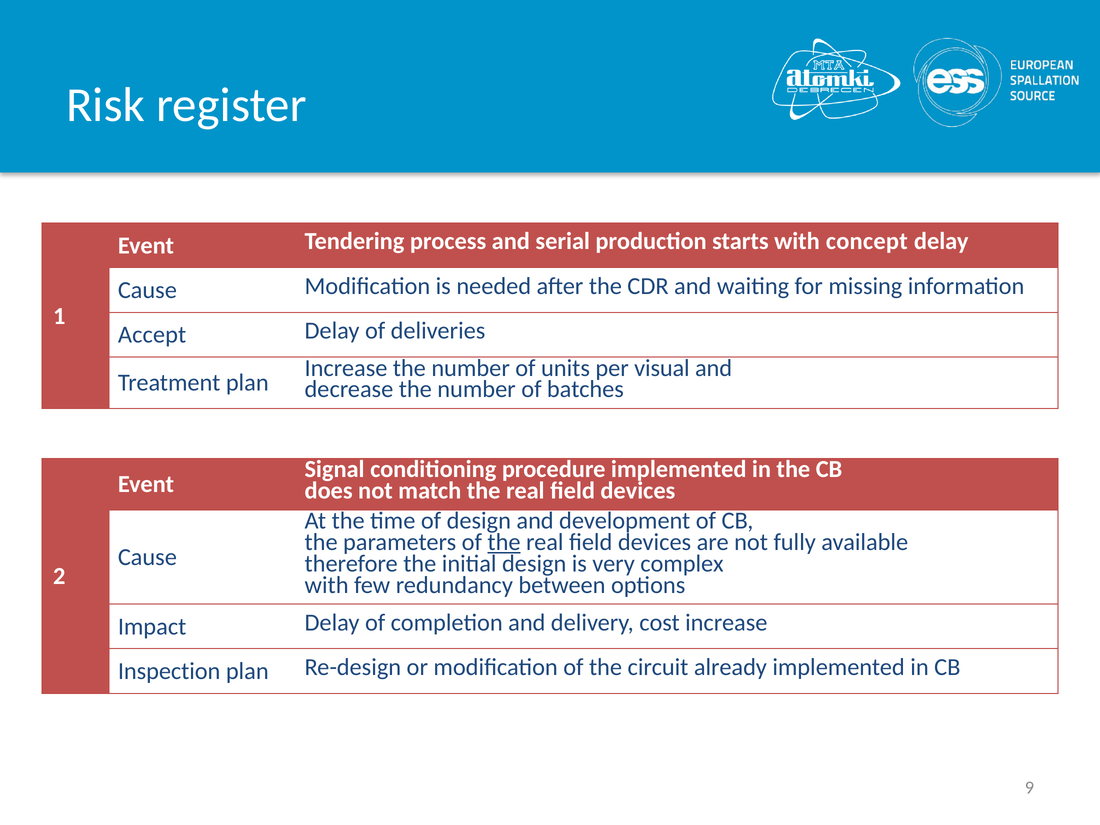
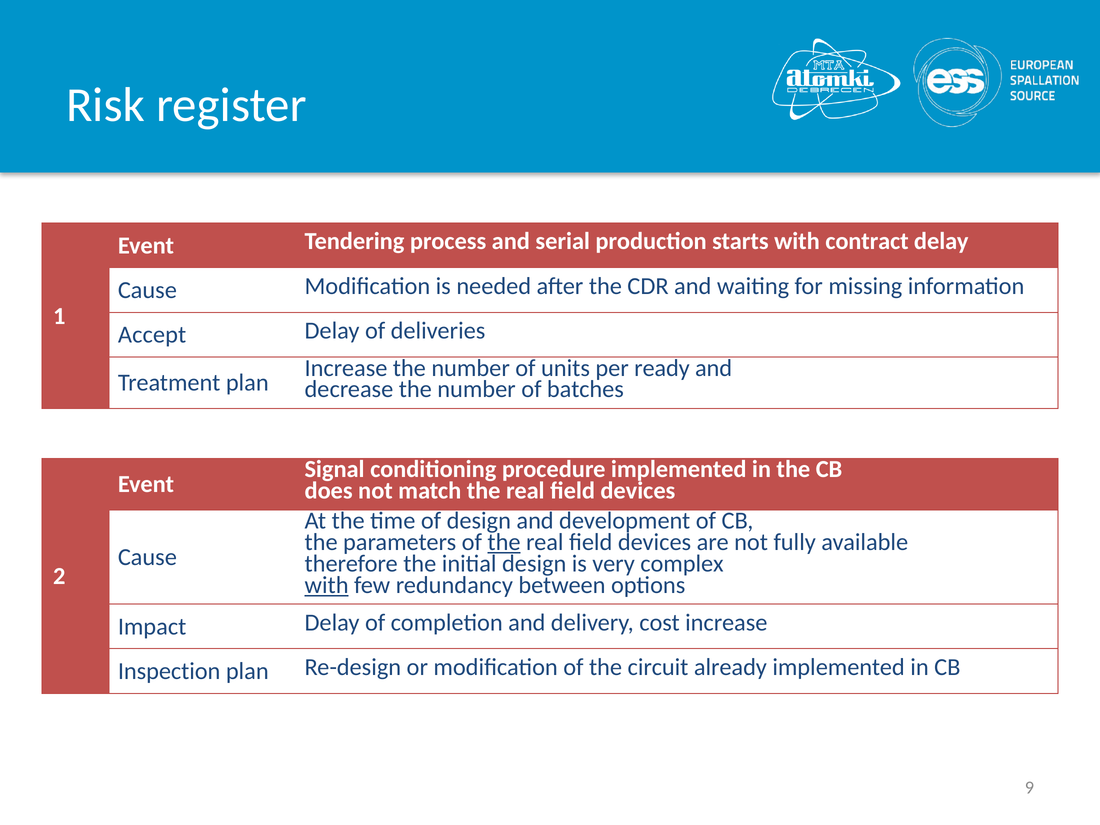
concept: concept -> contract (867, 241)
visual: visual -> ready (662, 368)
with underline: none -> present (327, 585)
